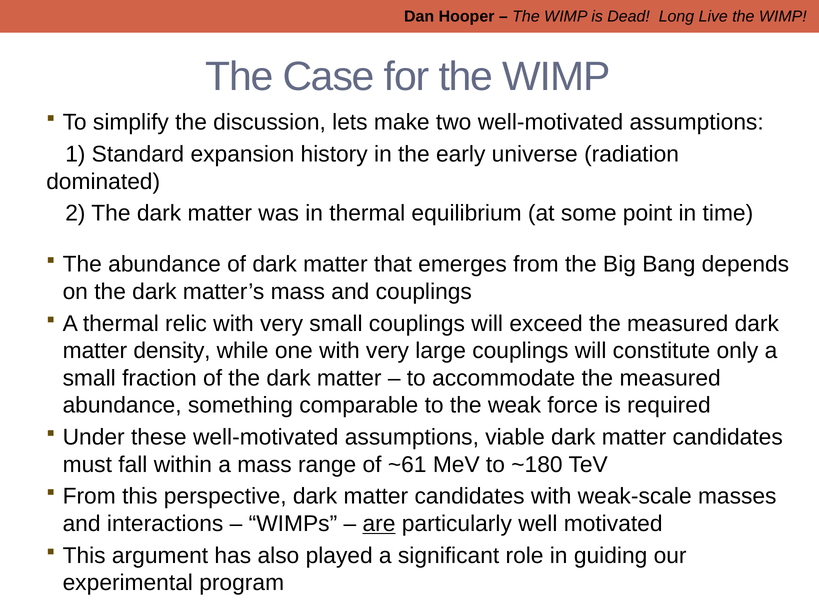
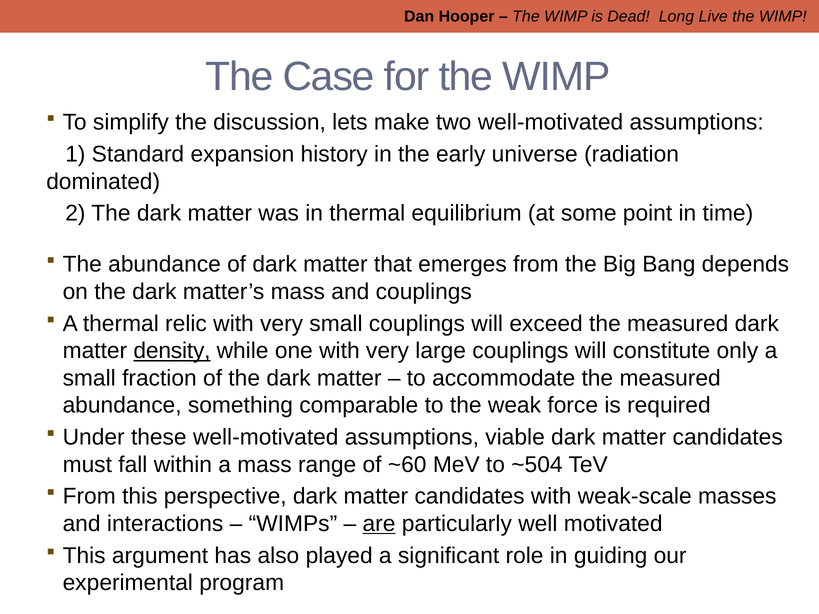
density underline: none -> present (172, 351)
~61: ~61 -> ~60 (407, 465)
~180: ~180 -> ~504 (537, 465)
